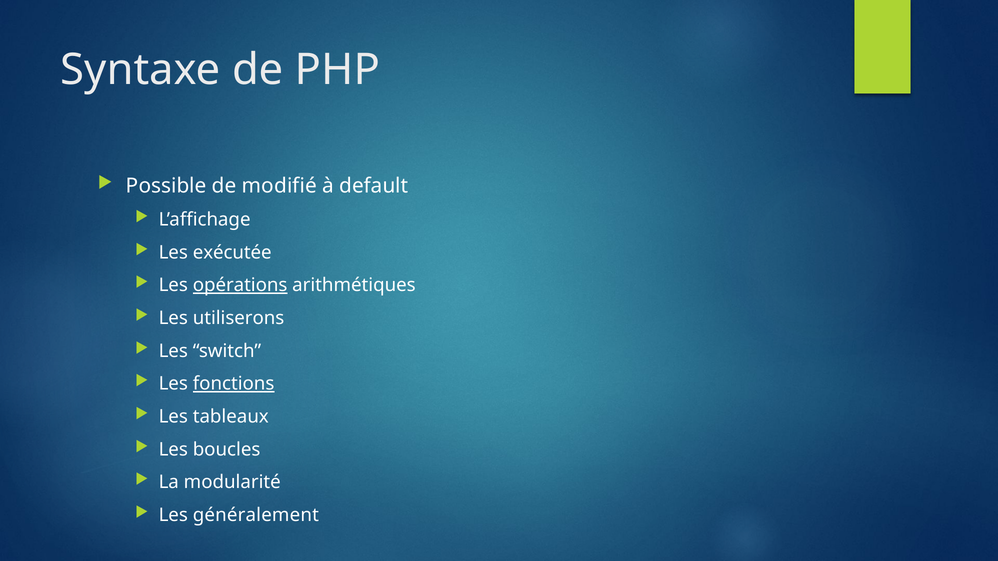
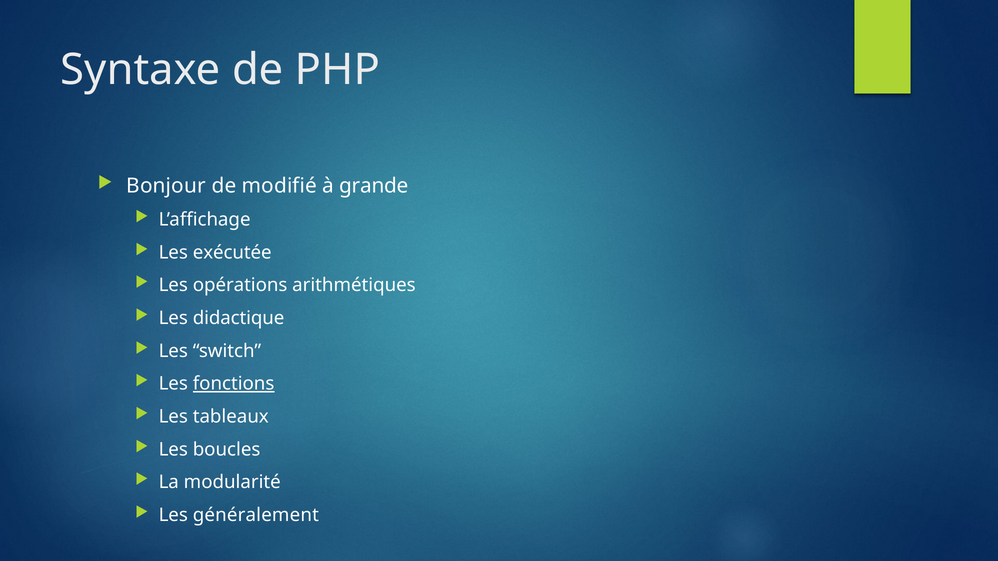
Possible: Possible -> Bonjour (166, 186)
default: default -> grande (374, 186)
opérations underline: present -> none (240, 285)
utiliserons: utiliserons -> didactique (239, 318)
